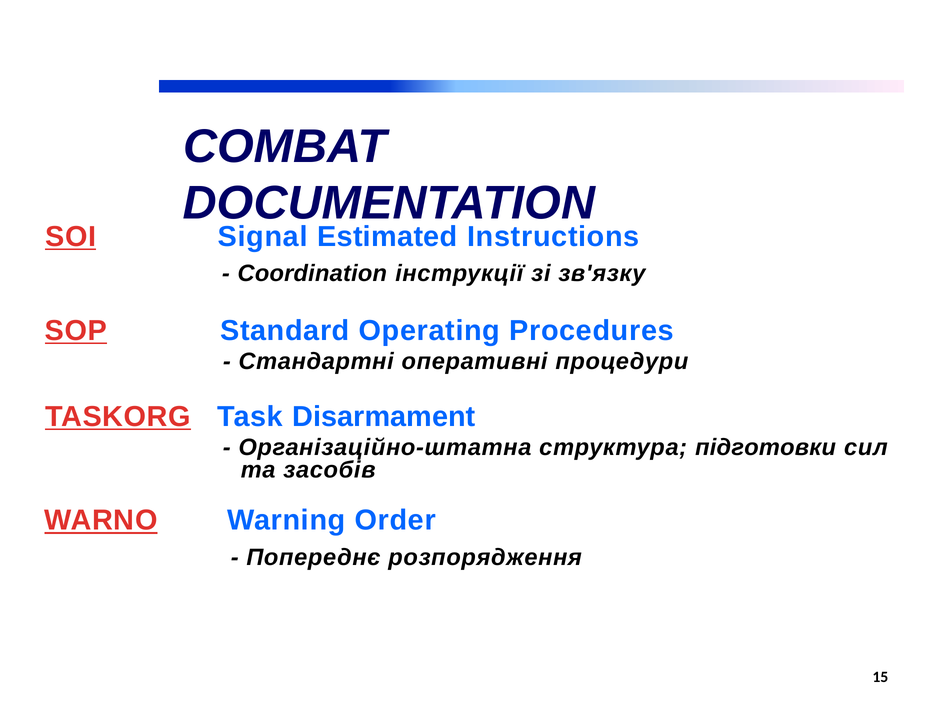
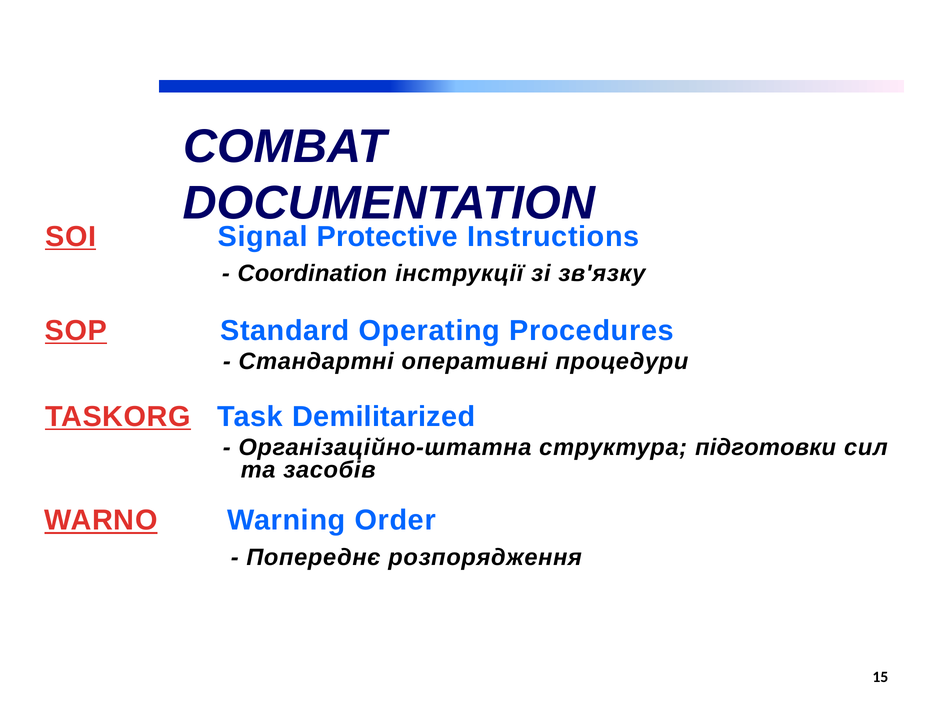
Estimated: Estimated -> Protective (387, 237)
Disarmament: Disarmament -> Demilitarized (384, 417)
